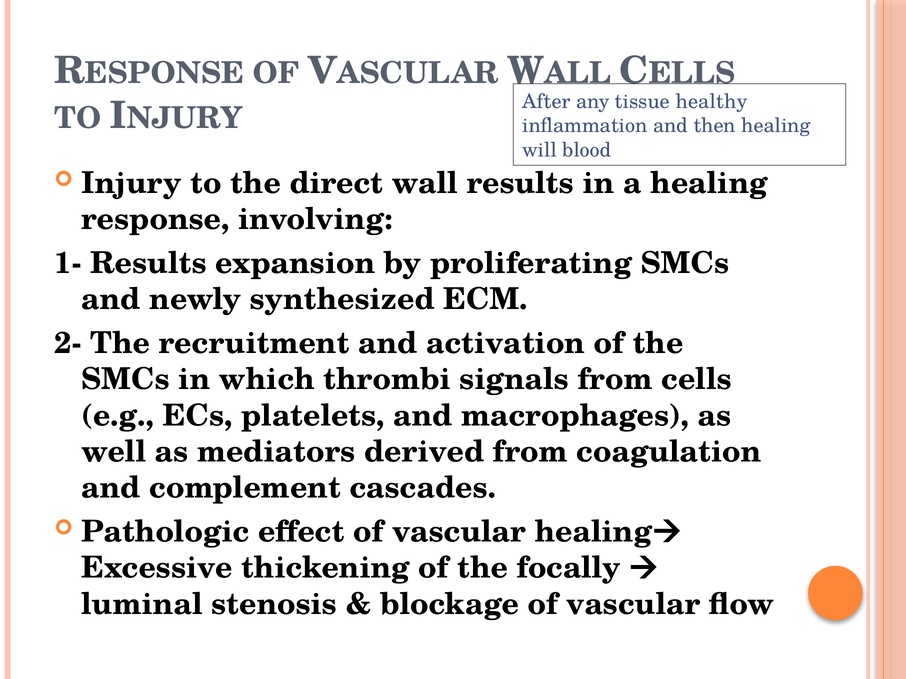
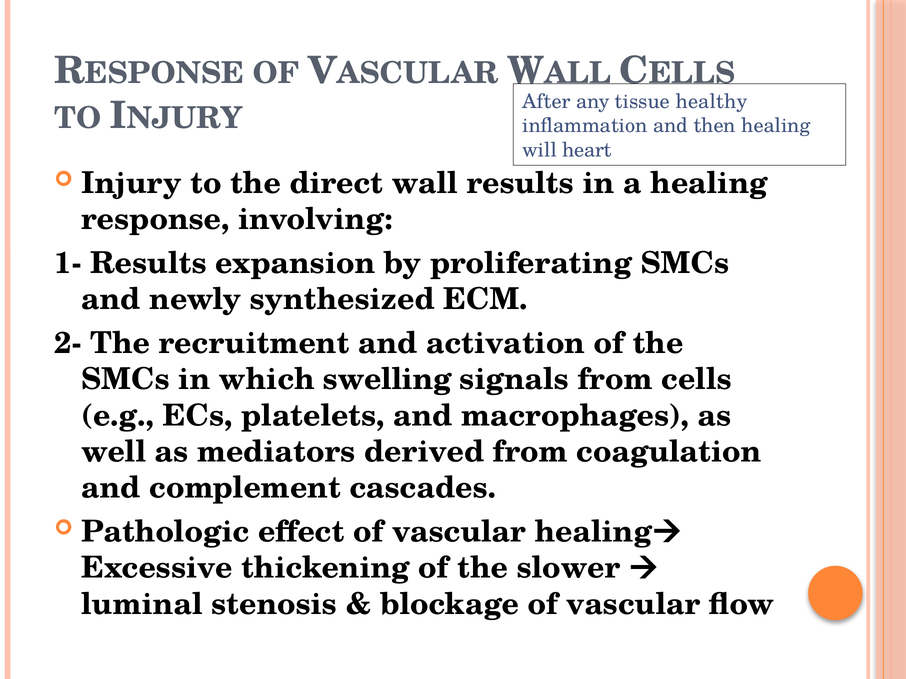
blood: blood -> heart (587, 150)
thrombi: thrombi -> swelling (387, 380)
focally: focally -> slower (569, 568)
